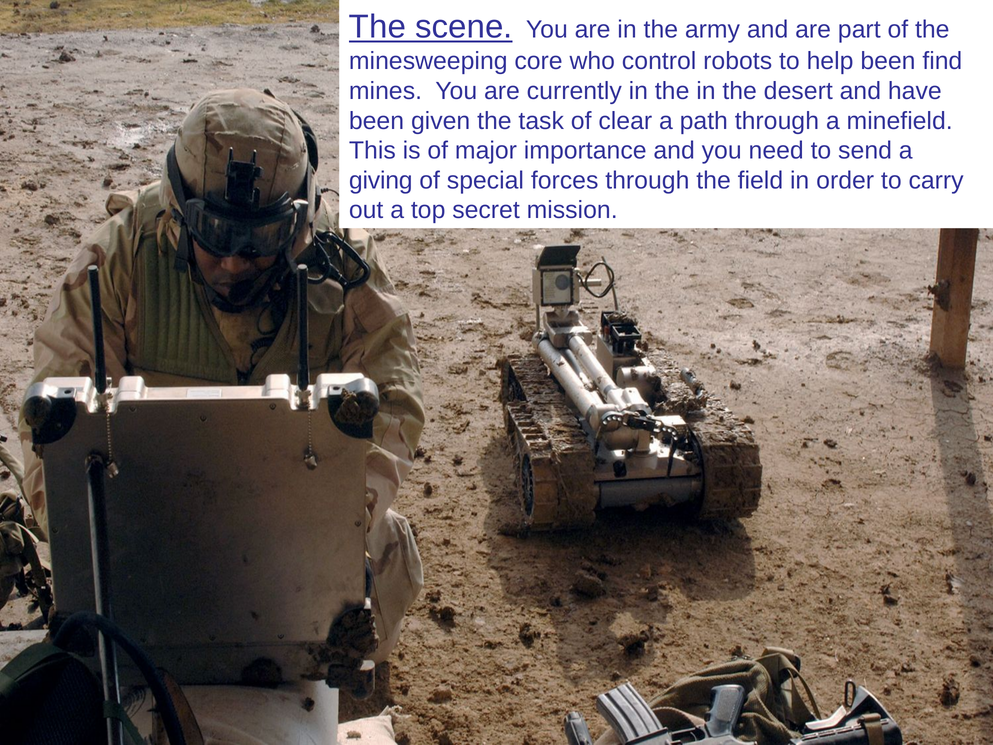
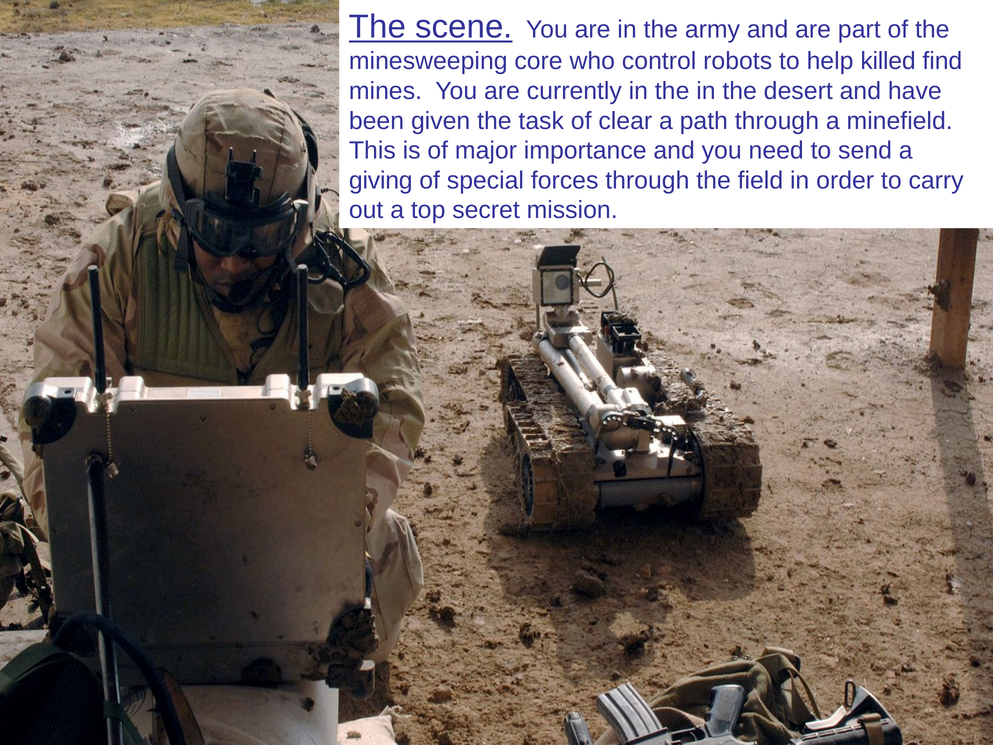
help been: been -> killed (888, 61)
